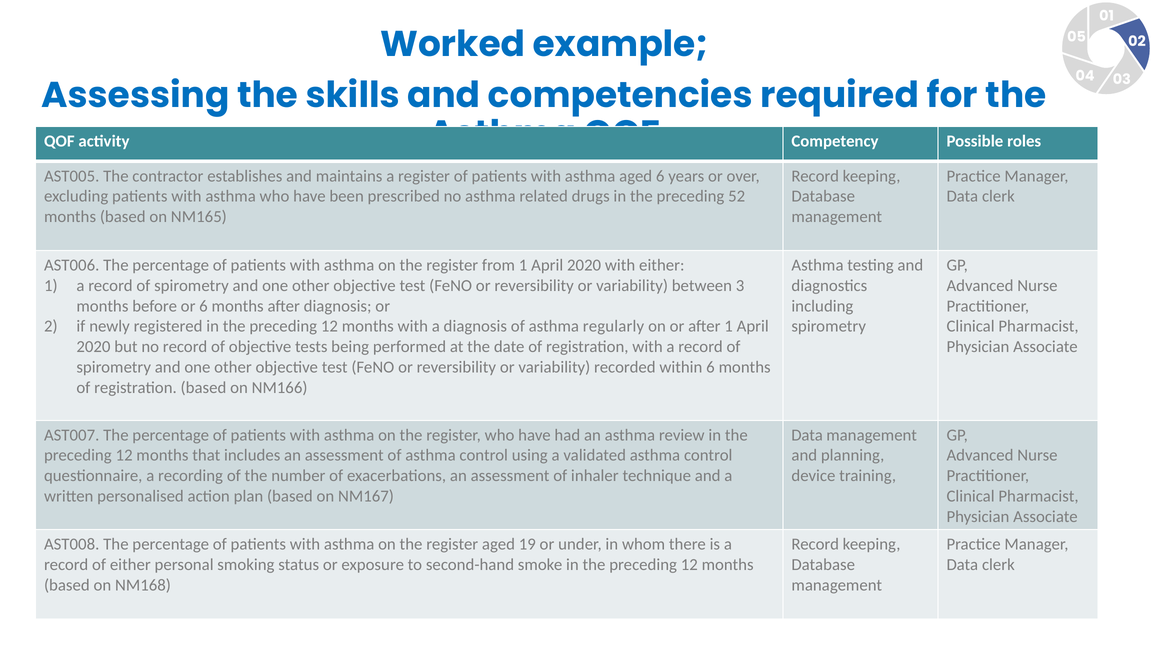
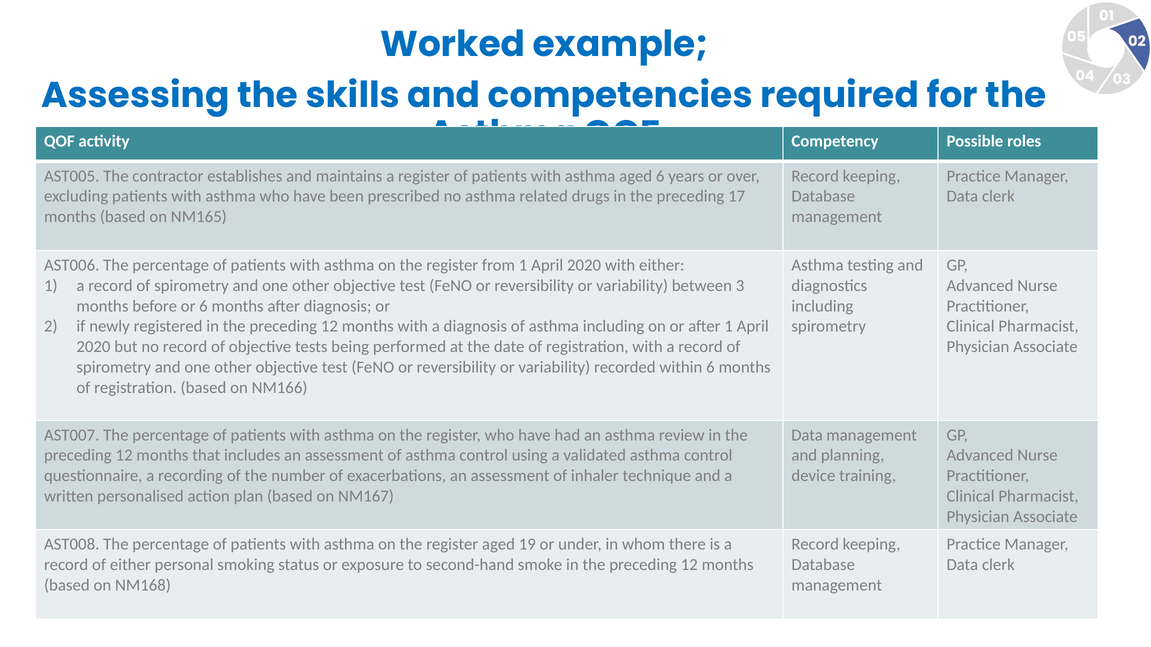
52: 52 -> 17 (737, 197)
asthma regularly: regularly -> including (614, 327)
